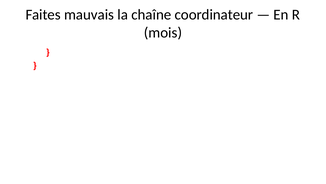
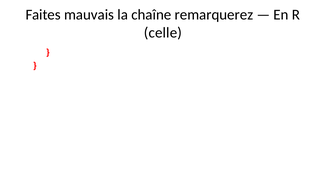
coordinateur: coordinateur -> remarquerez (214, 15)
mois: mois -> celle (163, 33)
